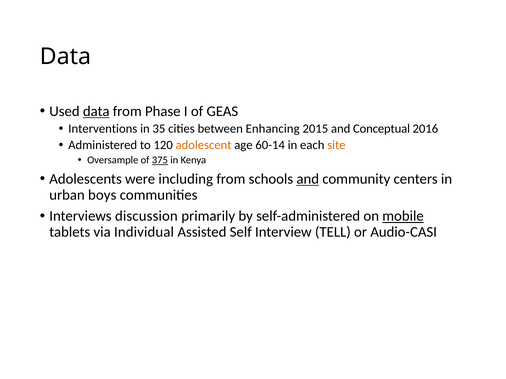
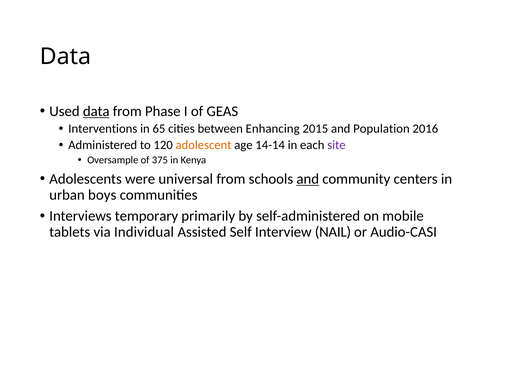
35: 35 -> 65 (159, 129)
Conceptual: Conceptual -> Population (381, 129)
60-14: 60-14 -> 14-14 (270, 145)
site colour: orange -> purple (336, 145)
375 underline: present -> none (160, 160)
including: including -> universal (186, 179)
discussion: discussion -> temporary (146, 216)
mobile underline: present -> none (403, 216)
TELL: TELL -> NAIL (333, 232)
